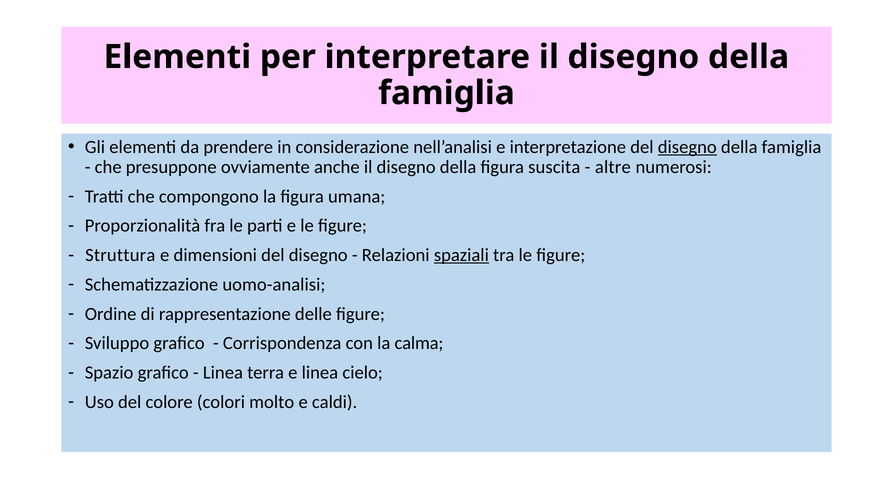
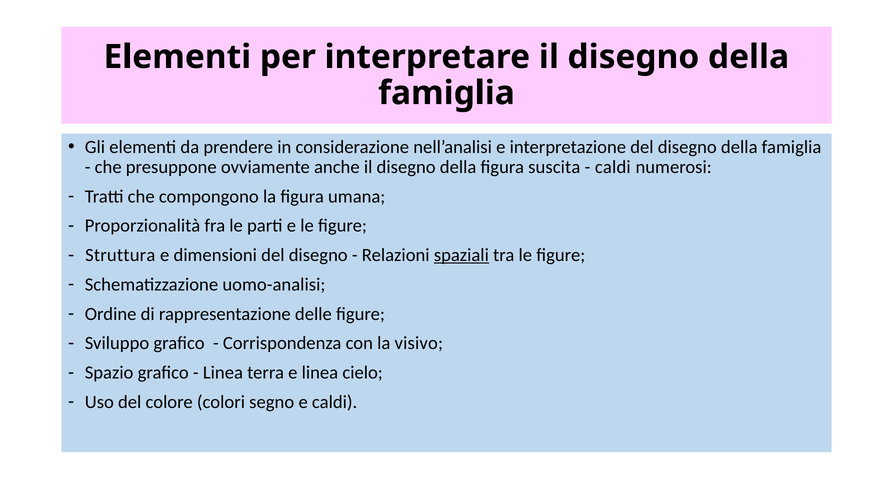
disegno underline: present -> none (687, 147)
altre: altre -> caldi (613, 167)
calma: calma -> visivo (419, 343)
molto: molto -> segno (272, 402)
